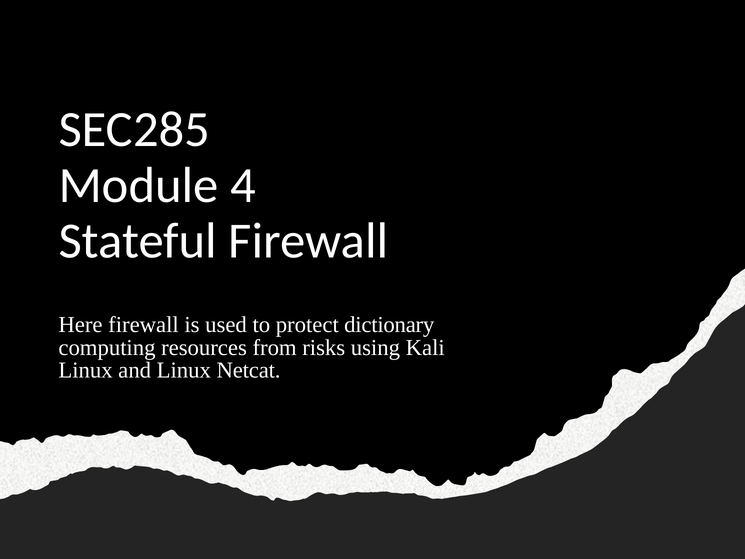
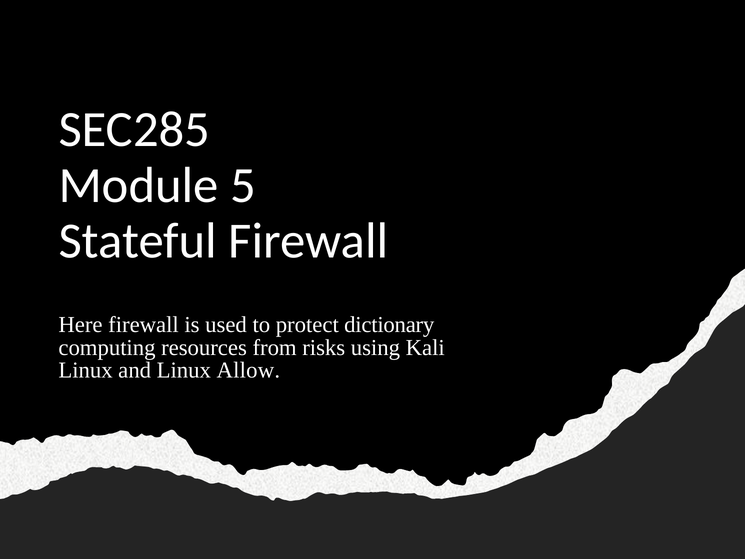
4: 4 -> 5 (243, 185)
Netcat: Netcat -> Allow (248, 370)
